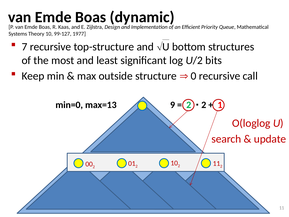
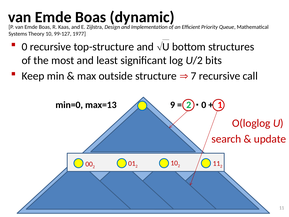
7: 7 -> 0 (25, 47)
0: 0 -> 7 (194, 76)
2 2: 2 -> 0 (204, 105)
